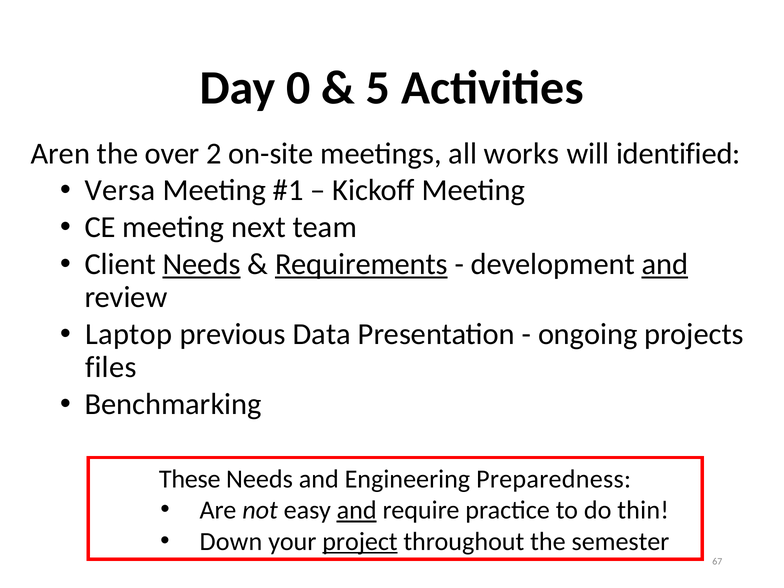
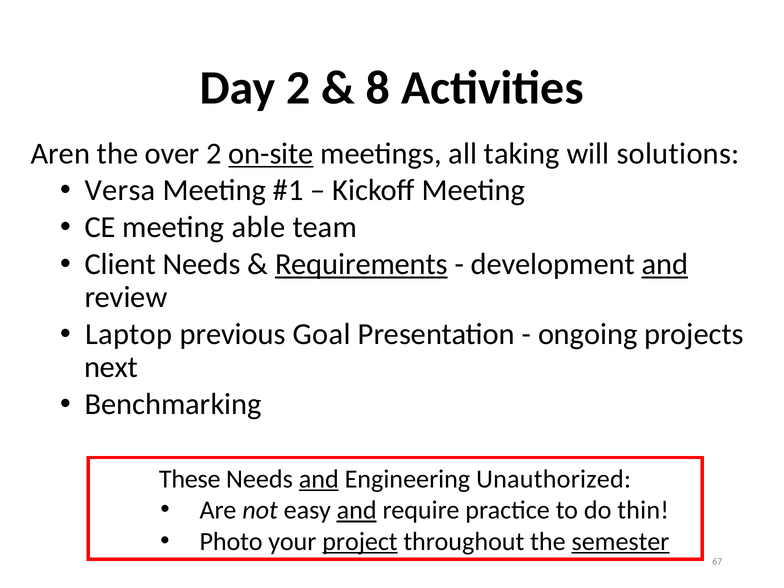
Day 0: 0 -> 2 (298, 88)
5: 5 -> 8 (378, 88)
on-site underline: none -> present (271, 154)
works: works -> taking (522, 154)
identified: identified -> solutions (678, 154)
next: next -> able (258, 227)
Needs underline: present -> none (202, 264)
Data: Data -> Goal (322, 334)
files: files -> next (111, 367)
and underline: none -> present (319, 479)
Preparedness: Preparedness -> Unauthorized (554, 479)
Down: Down -> Photo (231, 542)
semester underline: none -> present (620, 542)
